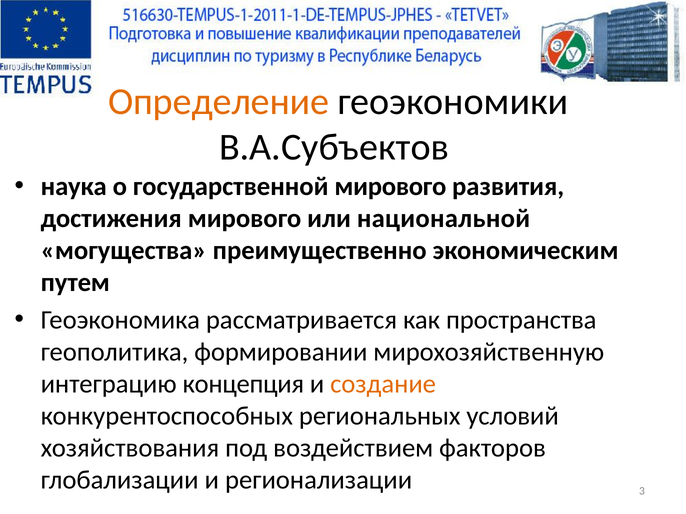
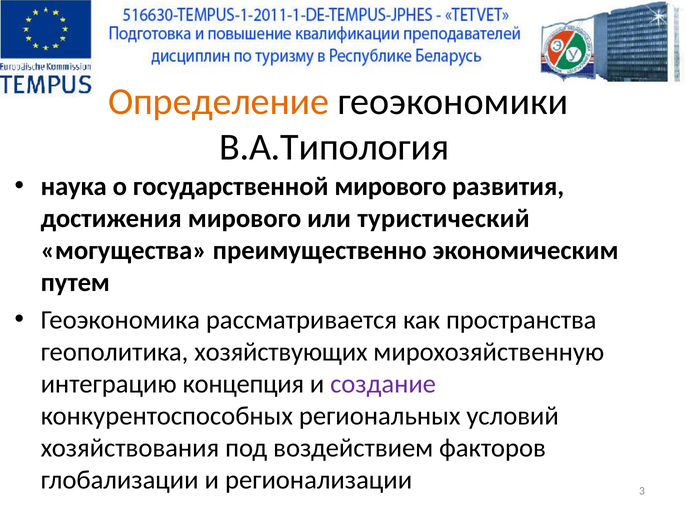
В.А.Субъектов: В.А.Субъектов -> В.А.Типология (334, 147)
национальной: национальной -> туристический (444, 219)
формировании: формировании -> хозяйствующих (281, 352)
создание colour: orange -> purple (383, 384)
